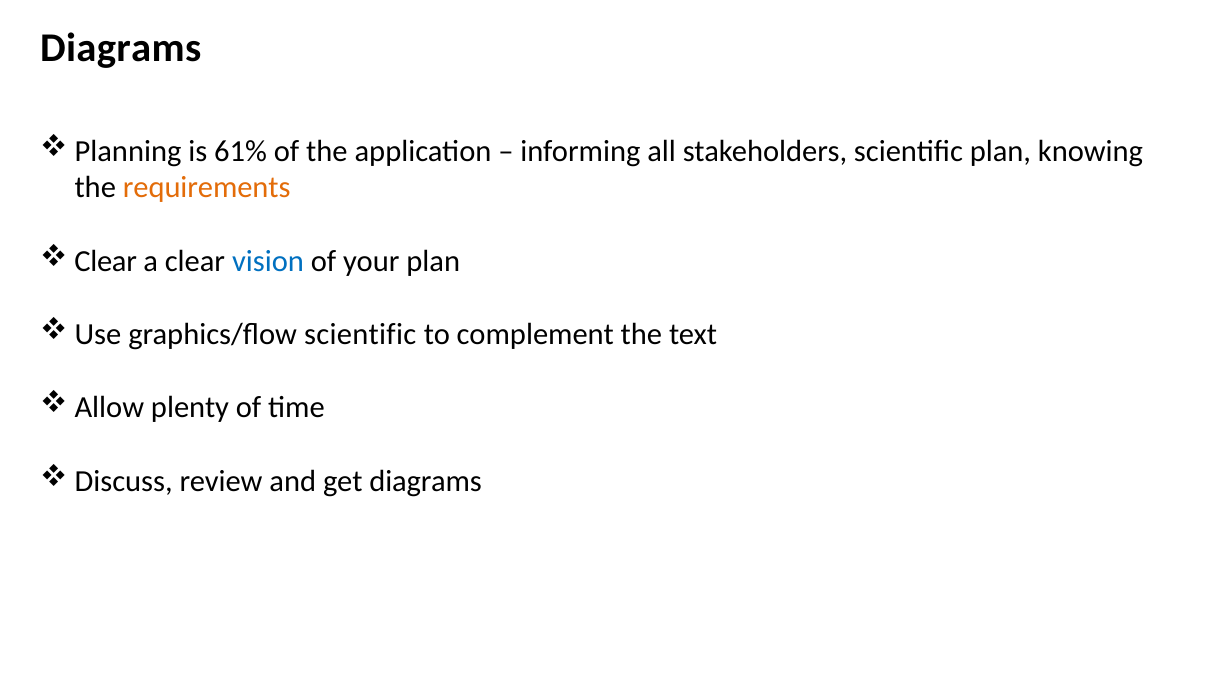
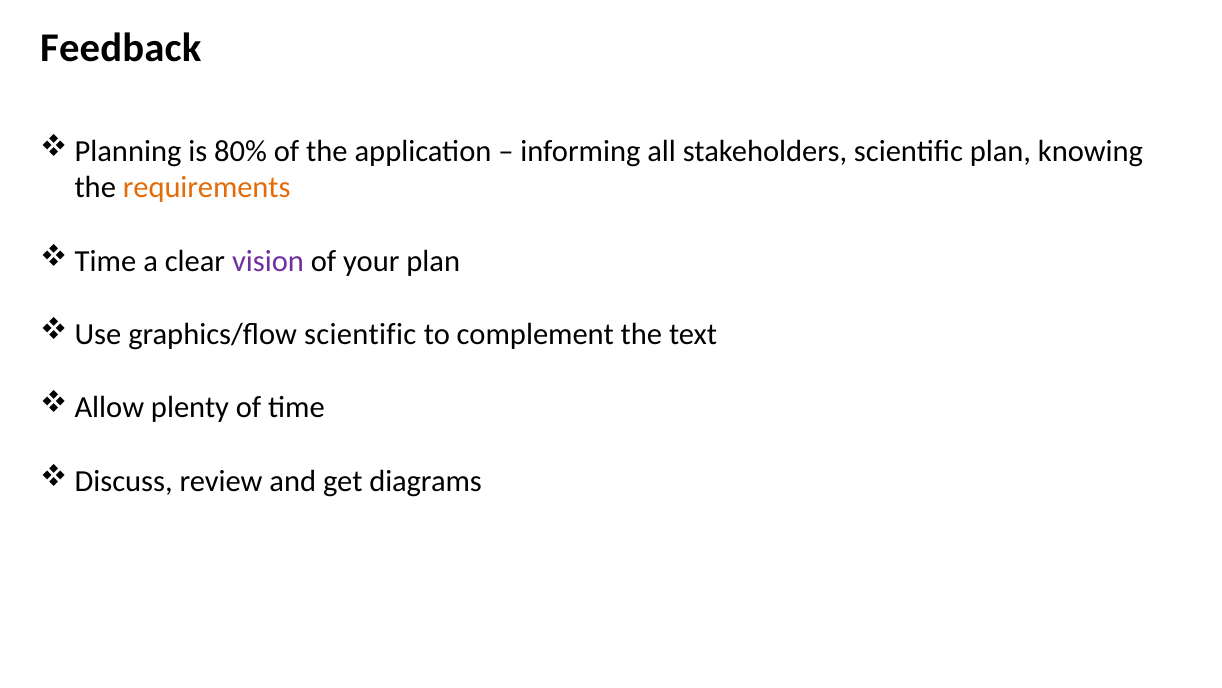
Diagrams: Diagrams -> Feedback (121, 48)
61%: 61% -> 80% (241, 151)
Clear: Clear -> Time (105, 261)
vision colour: blue -> purple (268, 261)
